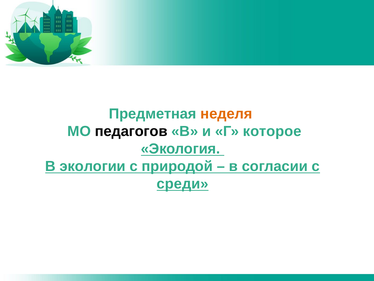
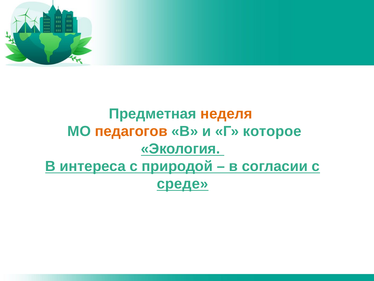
педагогов colour: black -> orange (131, 131)
экологии: экологии -> интереса (93, 166)
среди: среди -> среде (183, 184)
